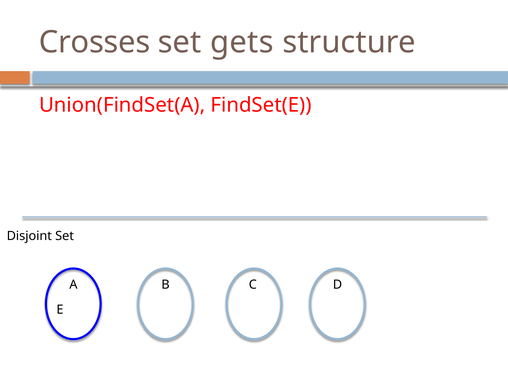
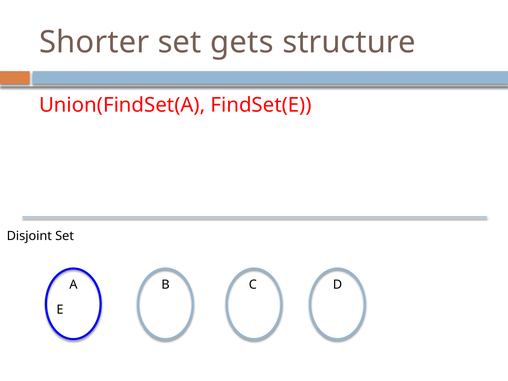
Crosses: Crosses -> Shorter (94, 42)
